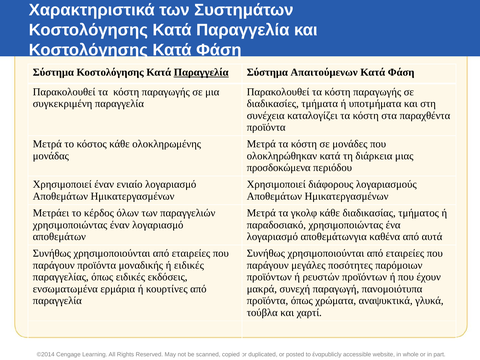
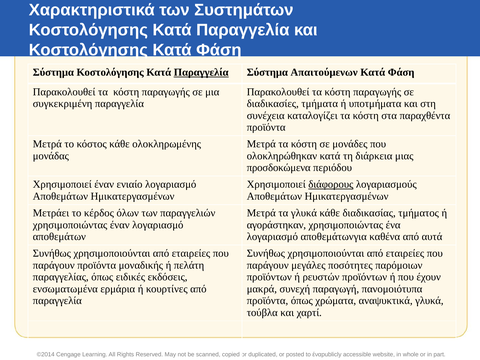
διάφορους underline: none -> present (331, 184)
τα γκολφ: γκολφ -> γλυκά (304, 213)
παραδοσιακό: παραδοσιακό -> αγοράστηκαν (276, 225)
ή ειδικές: ειδικές -> πελάτη (189, 265)
